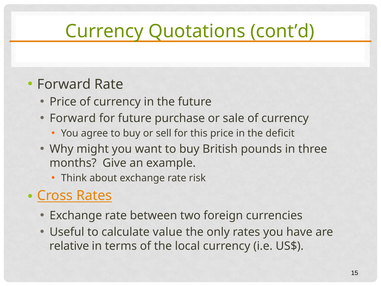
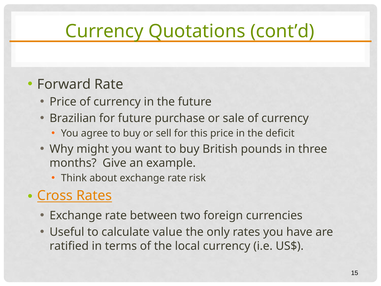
Forward: Forward -> Brazilian (73, 118)
relative: relative -> ratified (69, 246)
